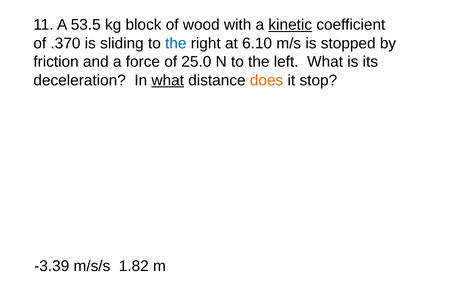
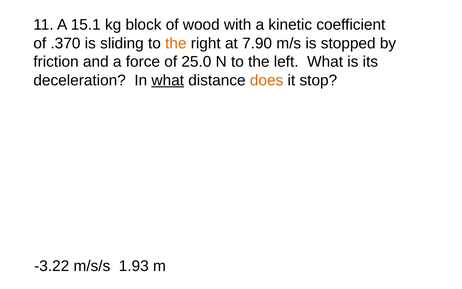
53.5: 53.5 -> 15.1 (86, 25)
kinetic underline: present -> none (290, 25)
the colour: blue -> orange (176, 43)
6.10: 6.10 -> 7.90 (257, 43)
-3.39: -3.39 -> -3.22 (52, 266)
1.82: 1.82 -> 1.93 (134, 266)
